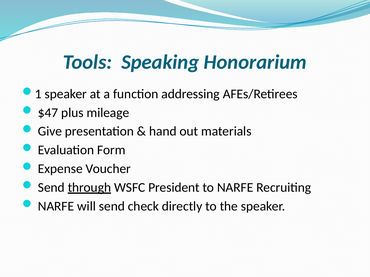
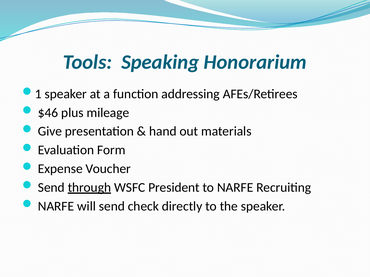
$47: $47 -> $46 (48, 113)
